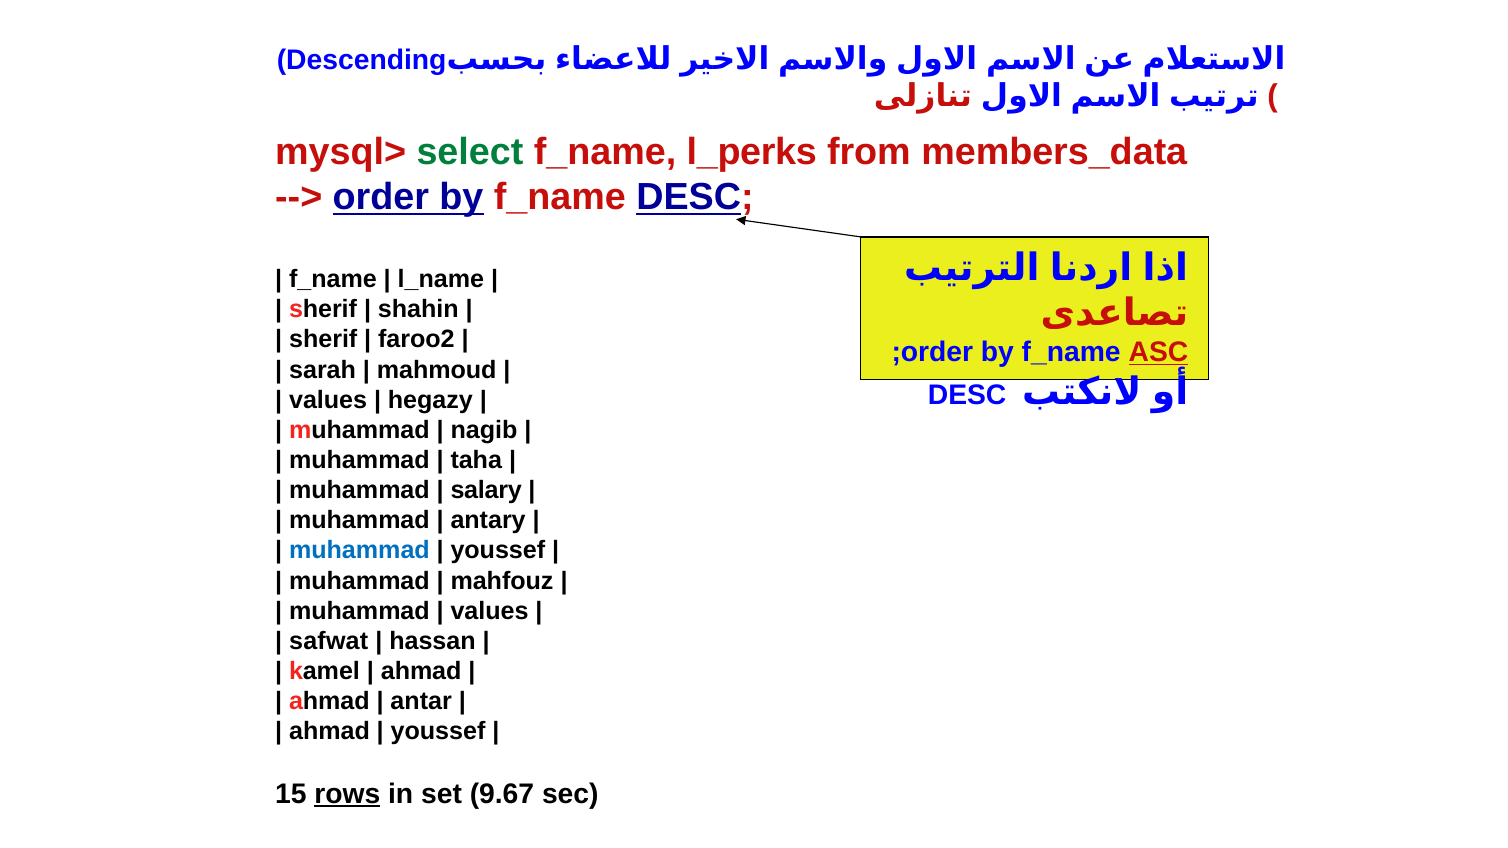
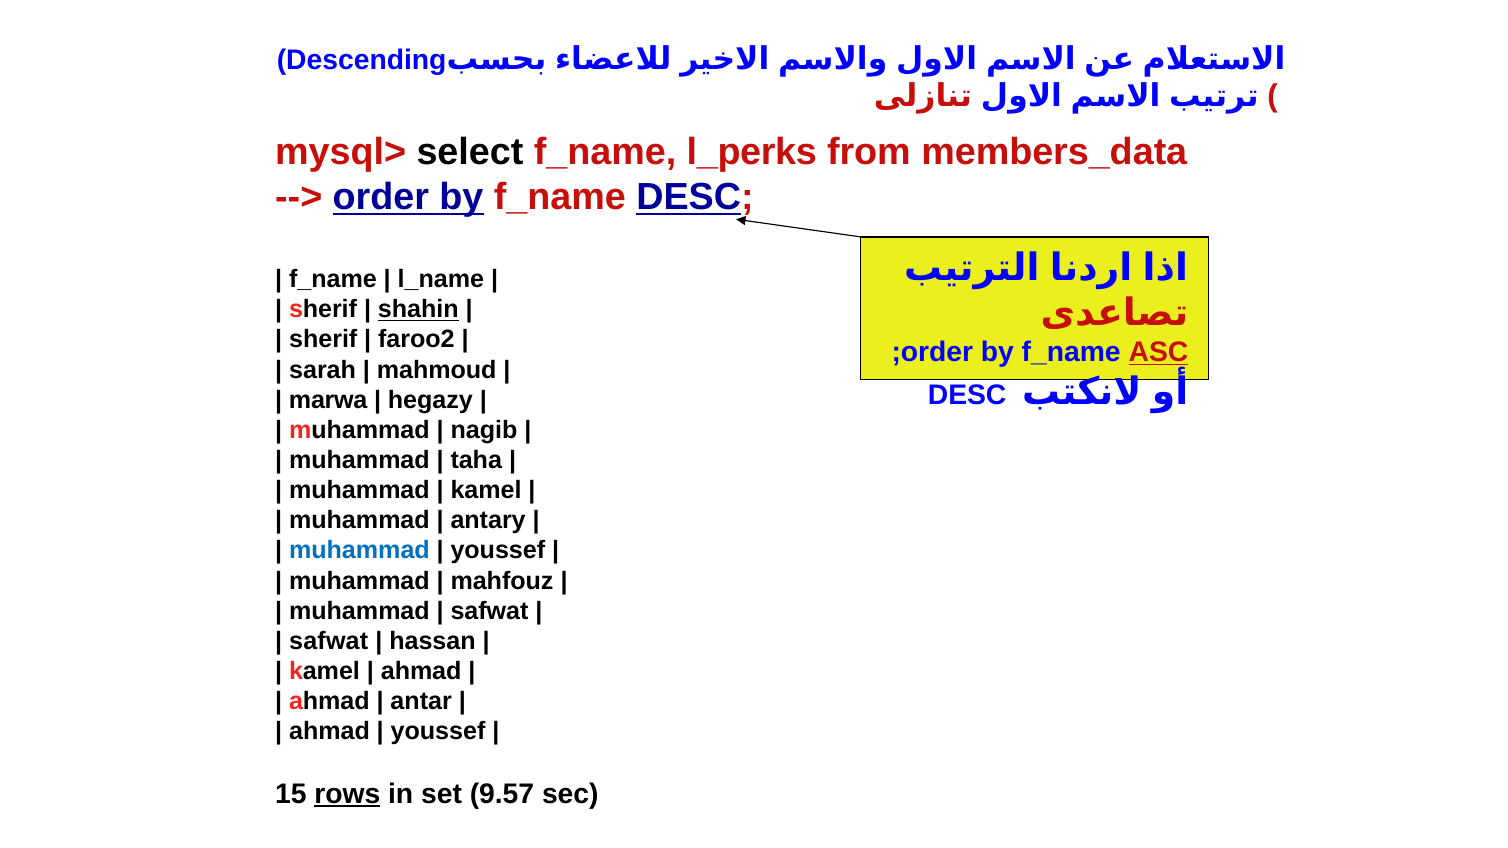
select colour: green -> black (470, 152)
shahin underline: none -> present (418, 310)
values: values -> marwa (328, 400)
salary: salary -> kamel (486, 490)
values: values -> safwat (490, 611)
9.67: 9.67 -> 9.57 (502, 794)
